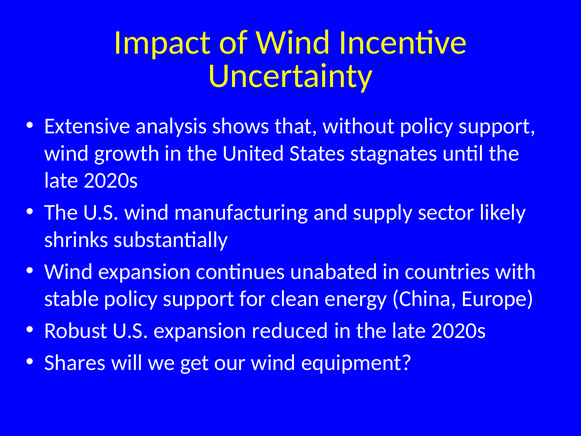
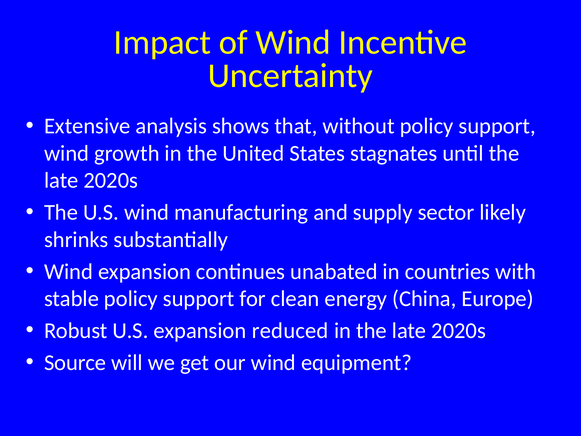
Shares: Shares -> Source (75, 363)
